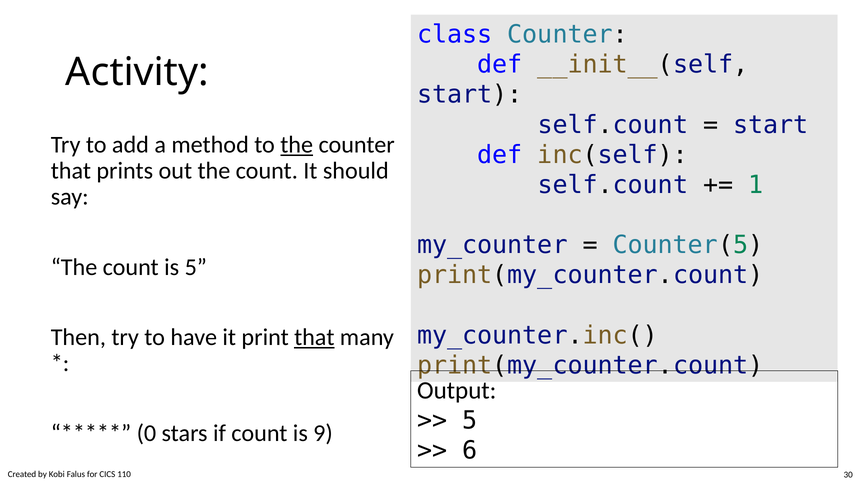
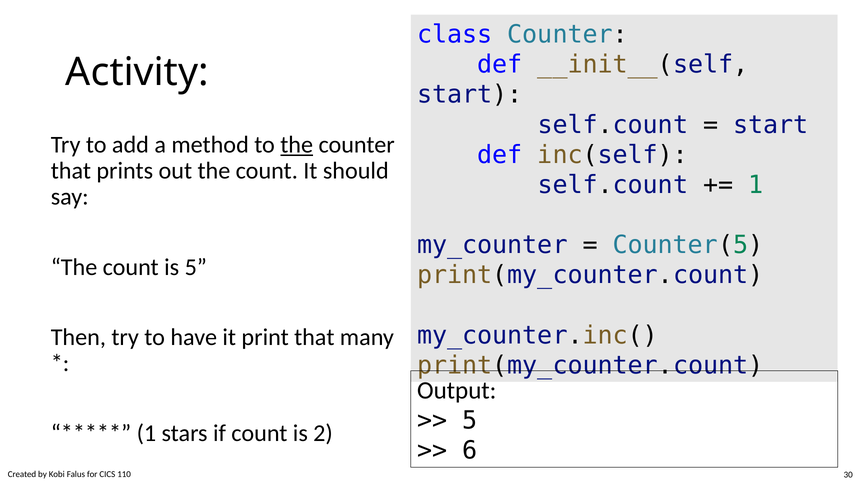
that underline: present -> none (314, 337)
0: 0 -> 1 (146, 434)
9: 9 -> 2 (323, 434)
